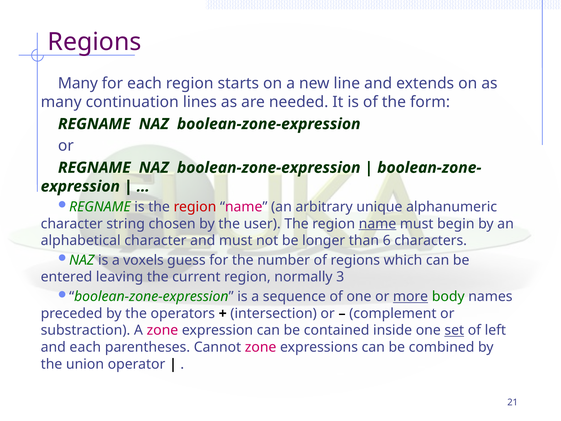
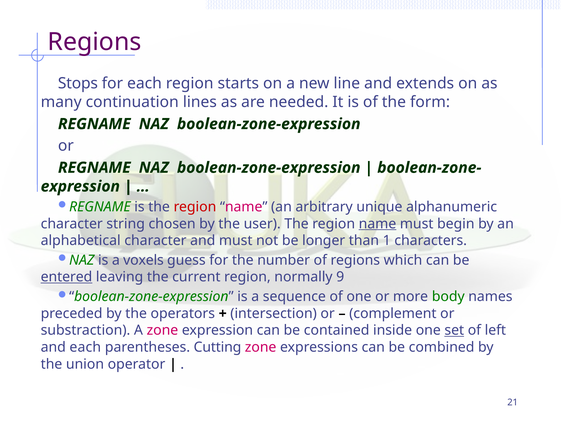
Many: Many -> Stops (78, 83)
6: 6 -> 1 (387, 240)
entered underline: none -> present (66, 277)
3: 3 -> 9 (340, 277)
more underline: present -> none (411, 297)
Cannot: Cannot -> Cutting (218, 347)
